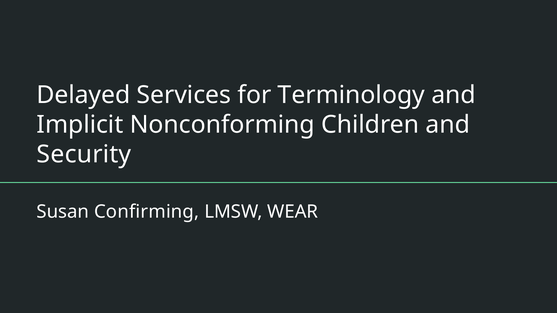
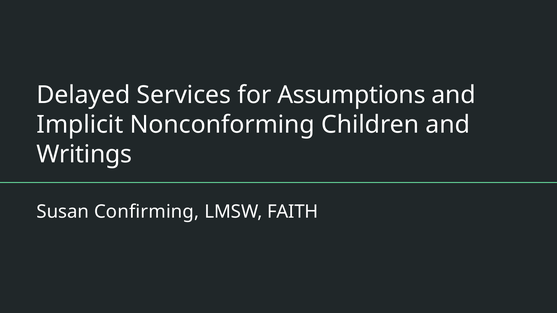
Terminology: Terminology -> Assumptions (351, 95)
Security: Security -> Writings (84, 155)
WEAR: WEAR -> FAITH (293, 212)
